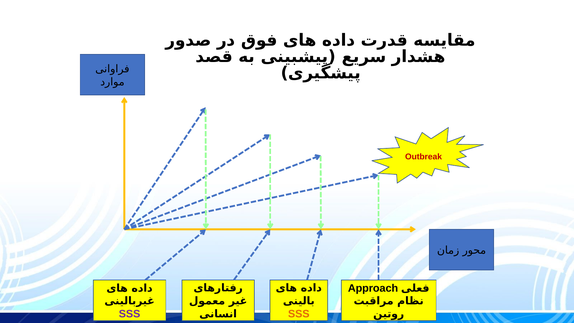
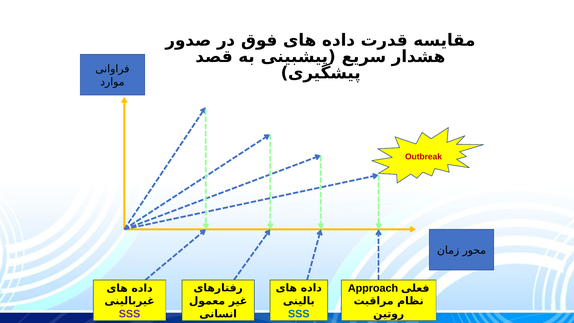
SSS colour: orange -> blue (299, 314)
